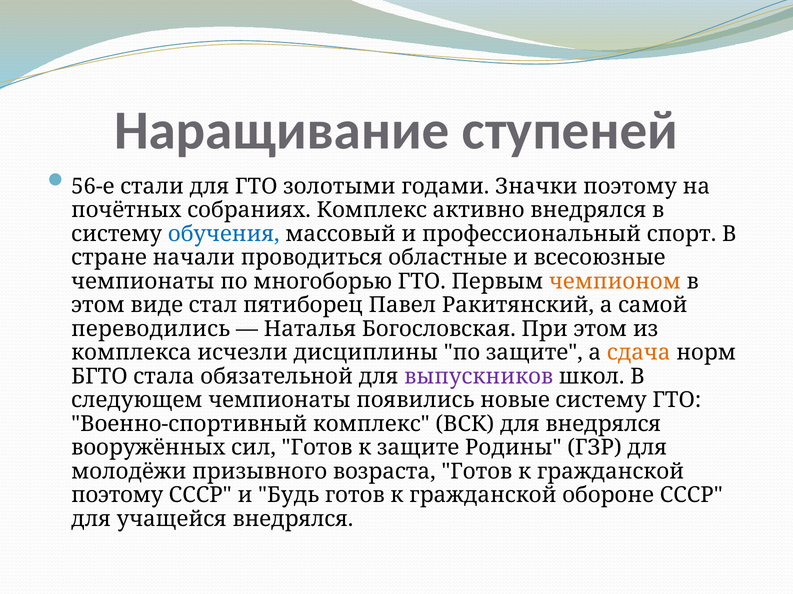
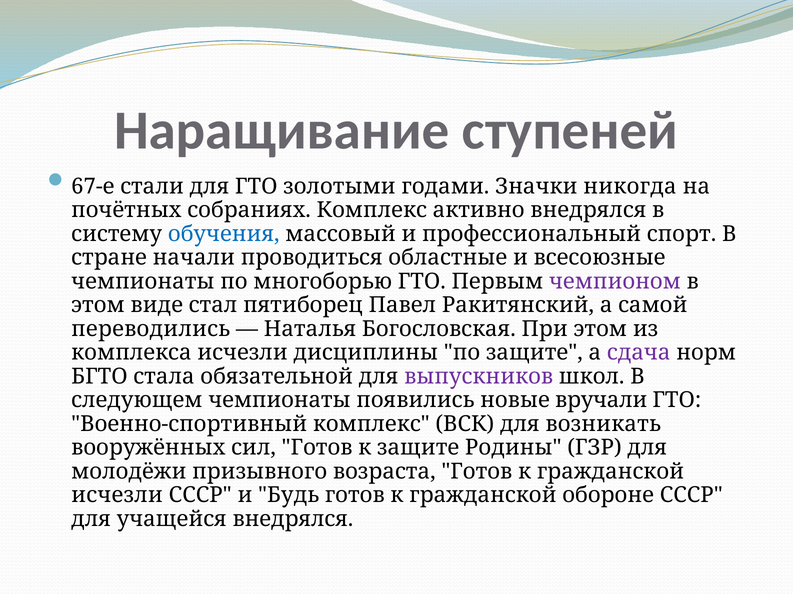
56-е: 56-е -> 67-е (93, 187)
Значки поэтому: поэтому -> никогда (630, 187)
чемпионом colour: orange -> purple (615, 282)
сдача colour: orange -> purple (639, 353)
новые систему: систему -> вручали (601, 401)
для внедрялся: внедрялся -> возникать (603, 424)
поэтому: поэтому -> исчезли (117, 496)
